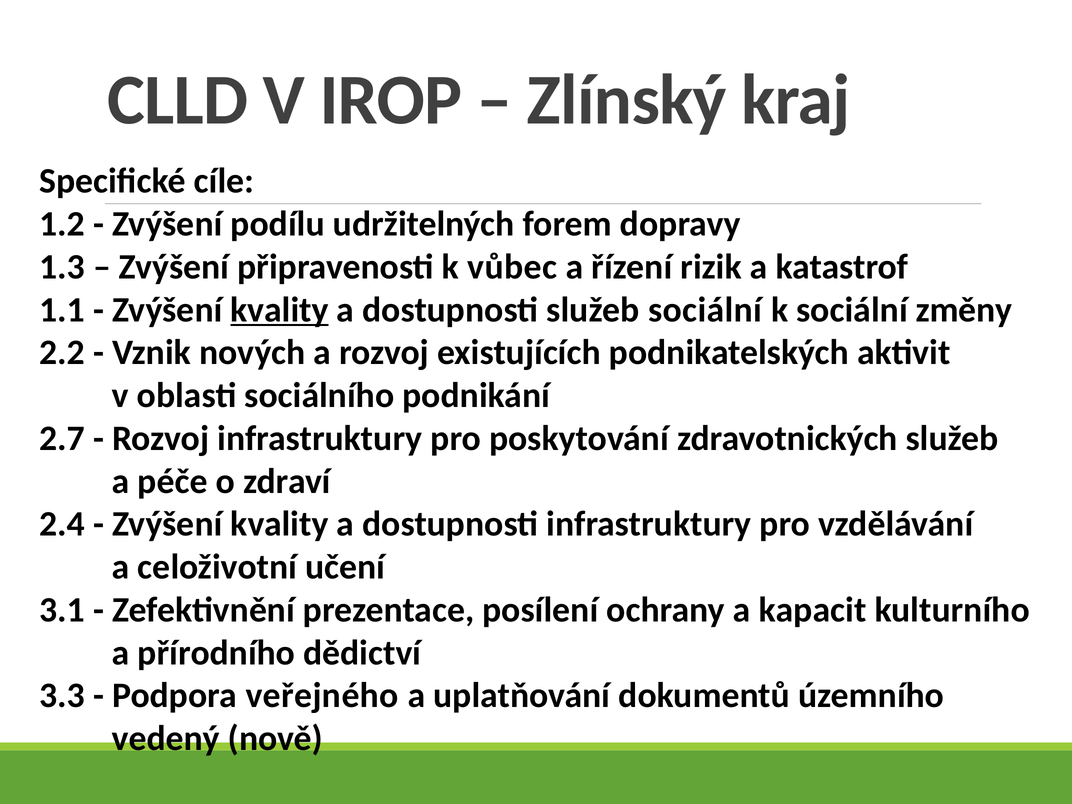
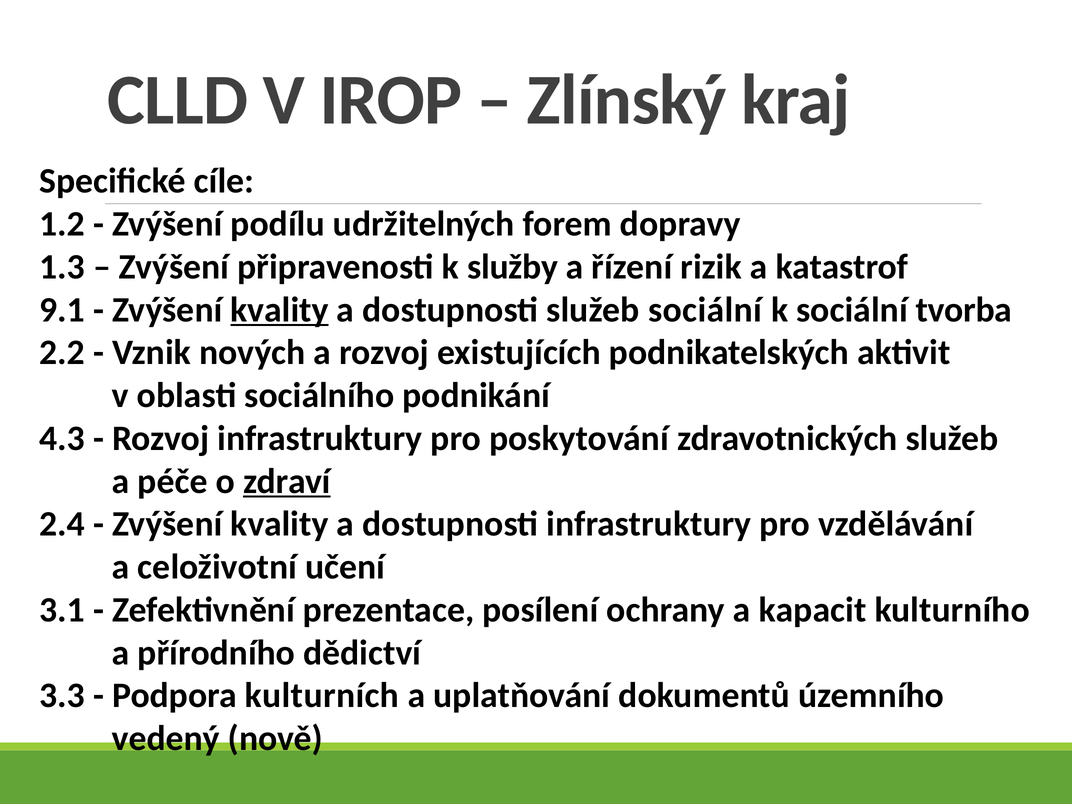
vůbec: vůbec -> služby (513, 267)
1.1: 1.1 -> 9.1 (62, 310)
změny: změny -> tvorba (964, 310)
2.7: 2.7 -> 4.3 (62, 438)
zdraví underline: none -> present (287, 481)
veřejného: veřejného -> kulturních (322, 696)
